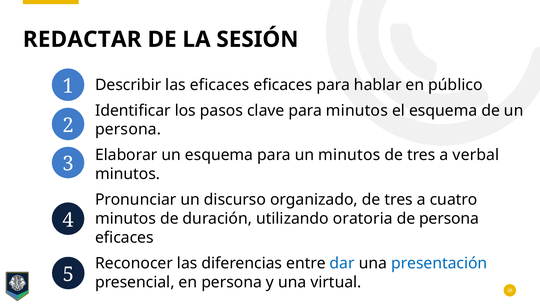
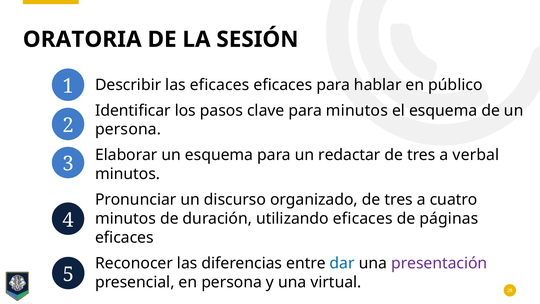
REDACTAR: REDACTAR -> ORATORIA (82, 39)
un minutos: minutos -> redactar (349, 155)
utilizando oratoria: oratoria -> eficaces (363, 218)
de persona: persona -> páginas (449, 218)
presentación colour: blue -> purple (439, 263)
